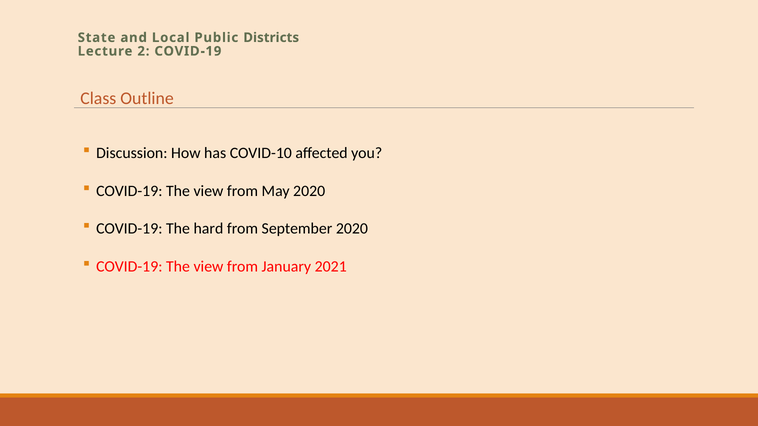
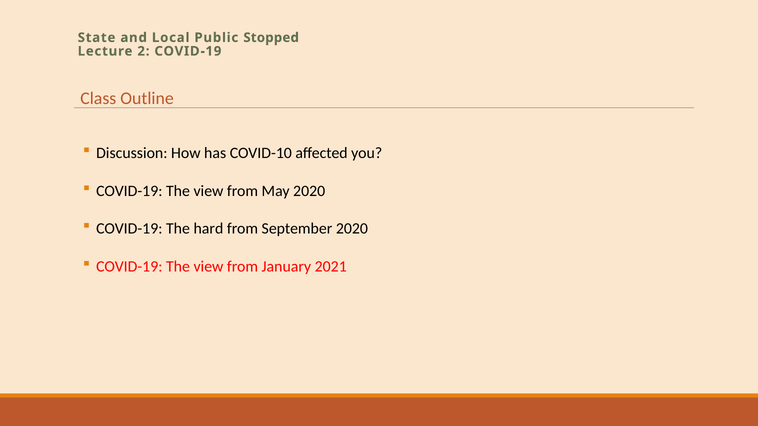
Districts: Districts -> Stopped (271, 38)
